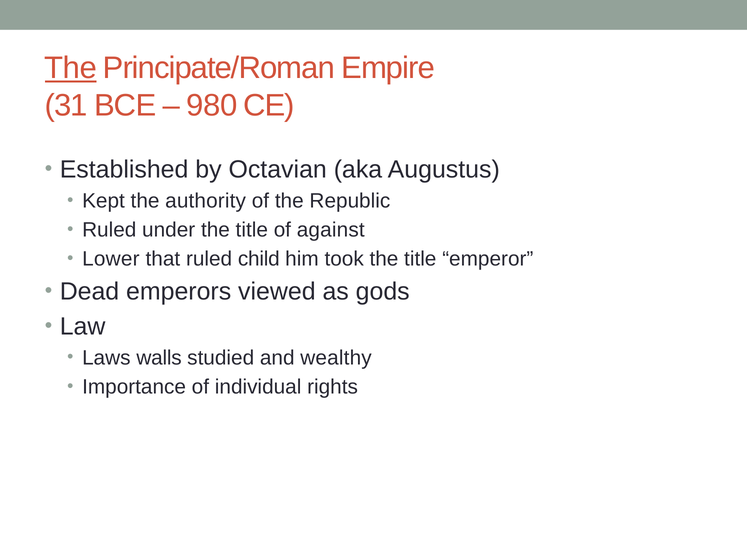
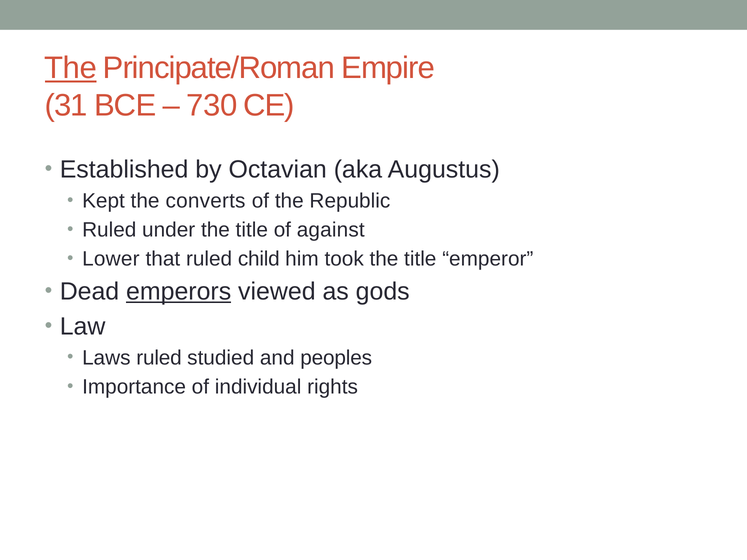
980: 980 -> 730 (212, 105)
authority: authority -> converts (206, 201)
emperors underline: none -> present (179, 292)
Laws walls: walls -> ruled (159, 358)
wealthy: wealthy -> peoples (336, 358)
